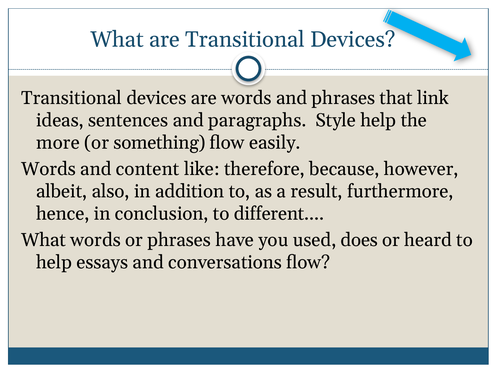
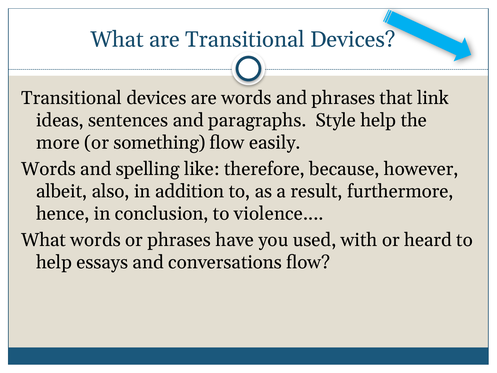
content: content -> spelling (148, 169)
different: different -> violence (279, 214)
does: does -> with (359, 240)
